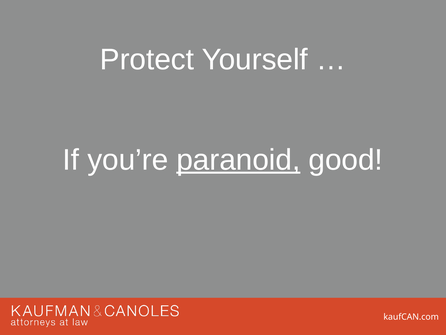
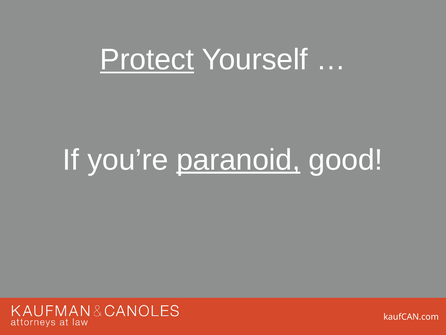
Protect underline: none -> present (147, 60)
